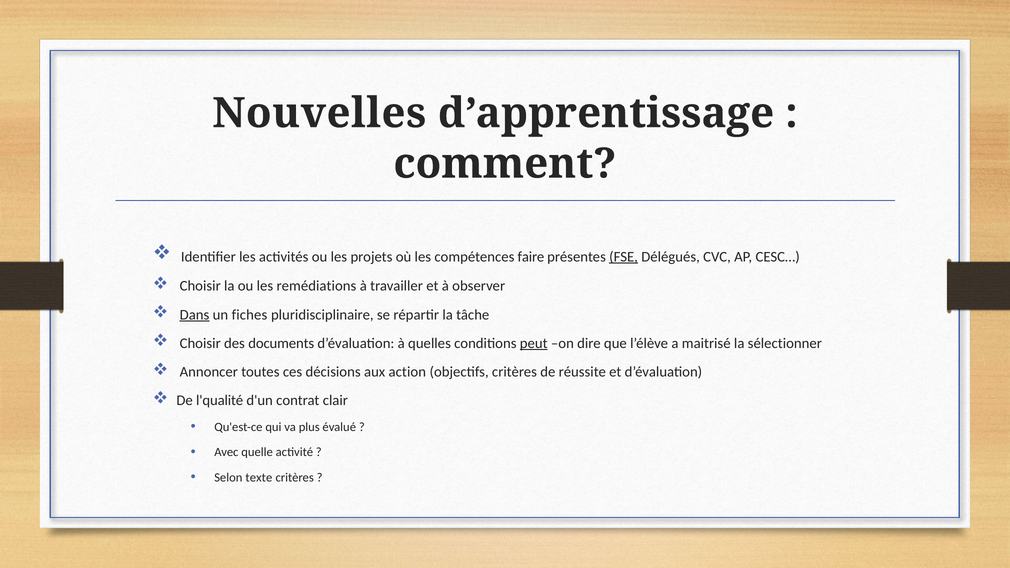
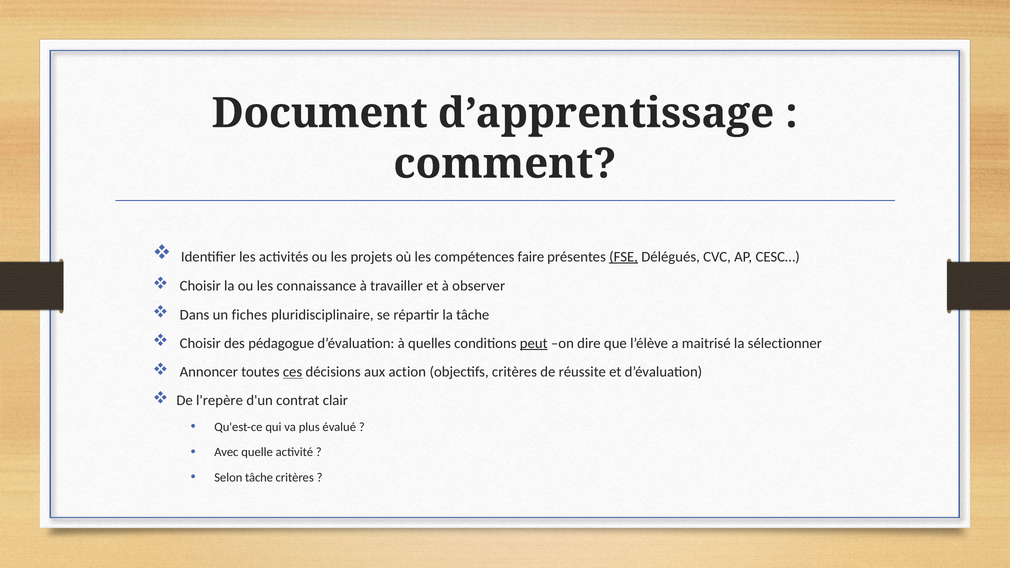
Nouvelles: Nouvelles -> Document (320, 113)
remédiations: remédiations -> connaissance (316, 286)
Dans underline: present -> none (195, 315)
documents: documents -> pédagogue (281, 343)
ces underline: none -> present (293, 372)
l'qualité: l'qualité -> l'repère (220, 401)
Selon texte: texte -> tâche (259, 478)
